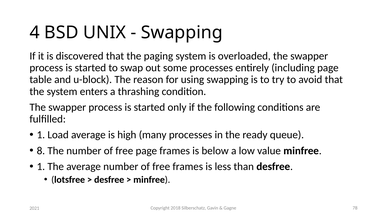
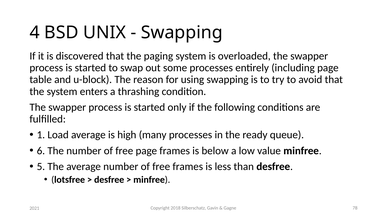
8: 8 -> 6 (41, 150)
1: 1 -> 5 (41, 166)
